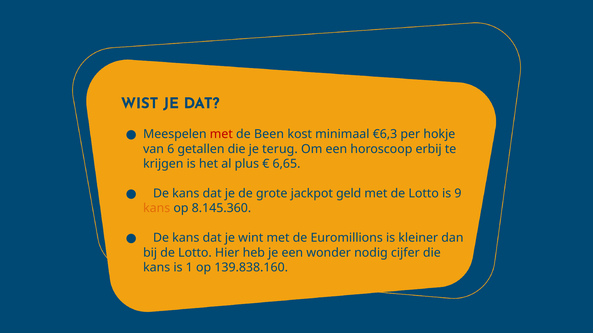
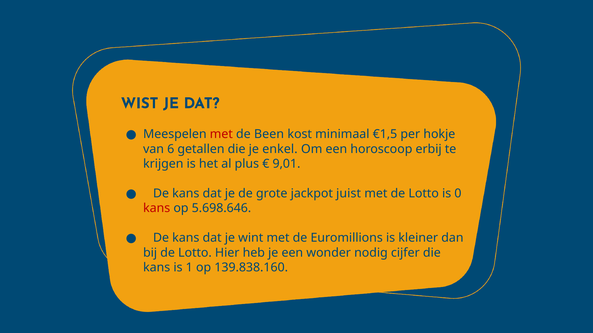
€6,3: €6,3 -> €1,5 (385, 134)
terug: terug -> enkel (280, 149)
6,65: 6,65 -> 9,01 (286, 164)
geld: geld -> juist (349, 194)
9: 9 -> 0 (458, 194)
kans colour: orange -> red (157, 209)
8.145.360: 8.145.360 -> 5.698.646 (221, 209)
